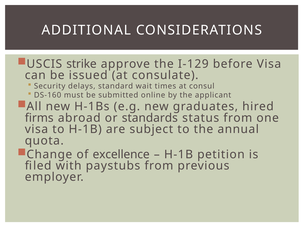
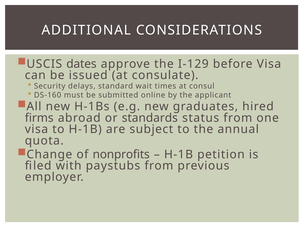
strike: strike -> dates (81, 64)
excellence: excellence -> nonprofits (121, 154)
